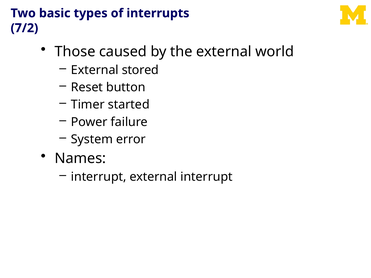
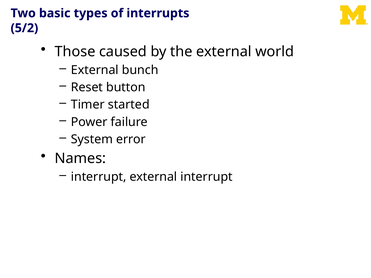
7/2: 7/2 -> 5/2 (24, 28)
stored: stored -> bunch (140, 70)
